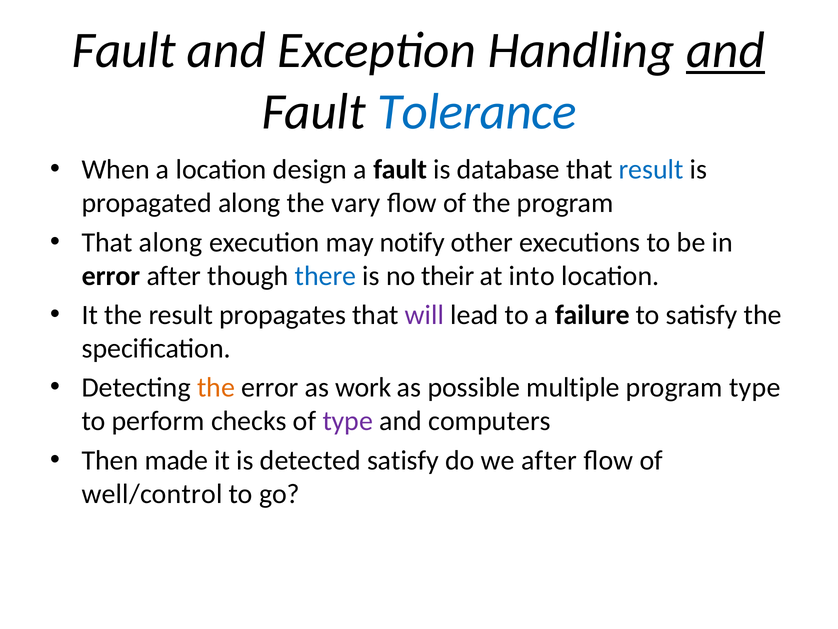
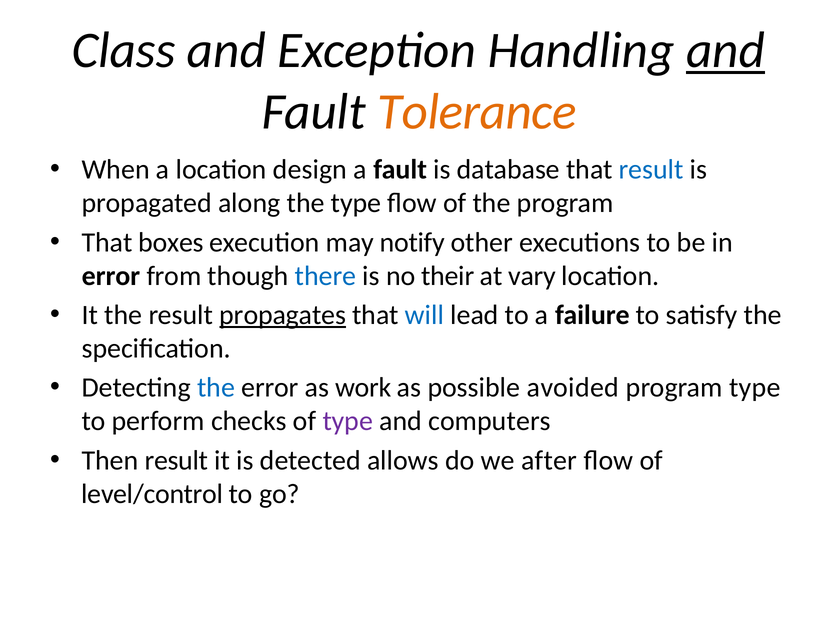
Fault: Fault -> Class (124, 50)
Tolerance colour: blue -> orange (477, 112)
the vary: vary -> type (356, 203)
That along: along -> boxes (171, 242)
error after: after -> from (174, 276)
into: into -> vary (532, 276)
propagates underline: none -> present (283, 315)
will colour: purple -> blue (424, 315)
the colour: orange -> blue (216, 387)
multiple: multiple -> avoided (573, 387)
Then made: made -> result (176, 460)
detected satisfy: satisfy -> allows (403, 460)
well/control: well/control -> level/control (152, 494)
